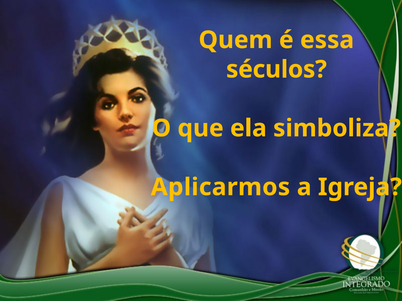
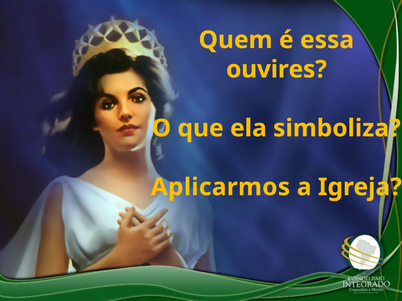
séculos: séculos -> ouvires (276, 70)
